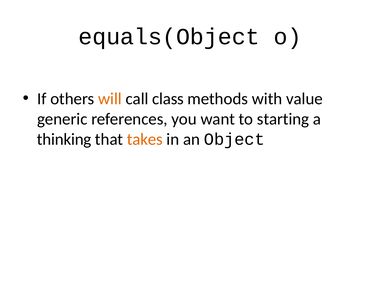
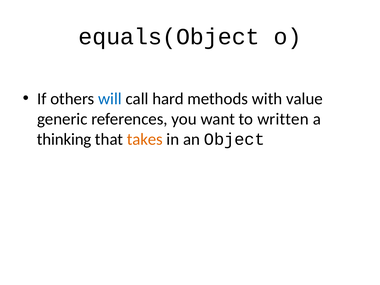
will colour: orange -> blue (110, 99)
class: class -> hard (168, 99)
starting: starting -> written (283, 119)
